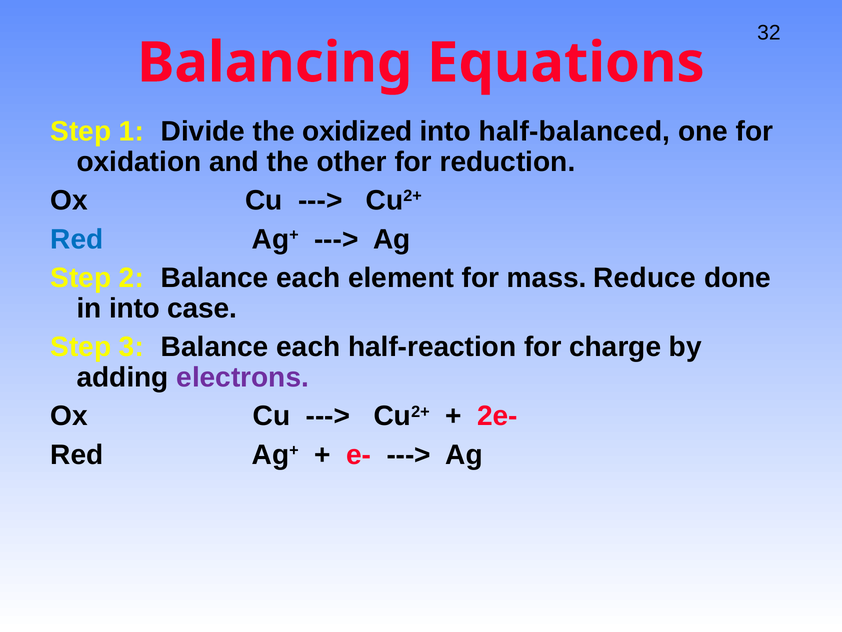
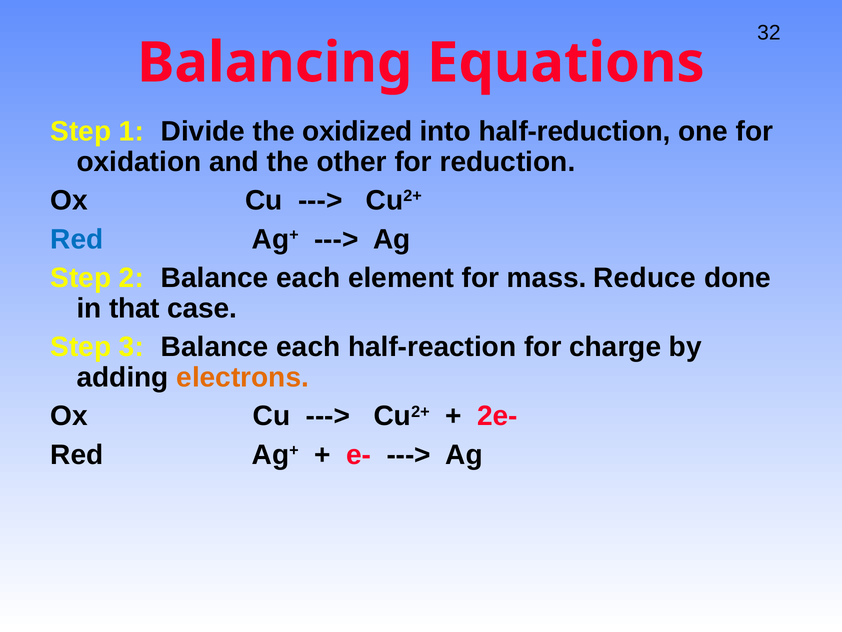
half-balanced: half-balanced -> half-reduction (575, 131)
in into: into -> that (134, 308)
electrons colour: purple -> orange (243, 377)
